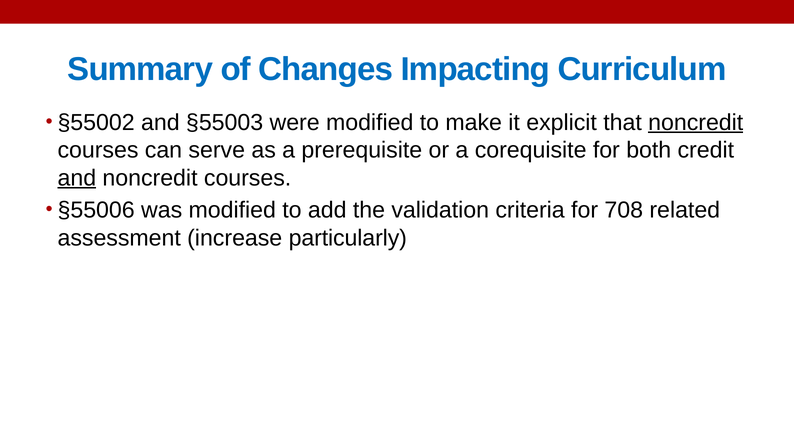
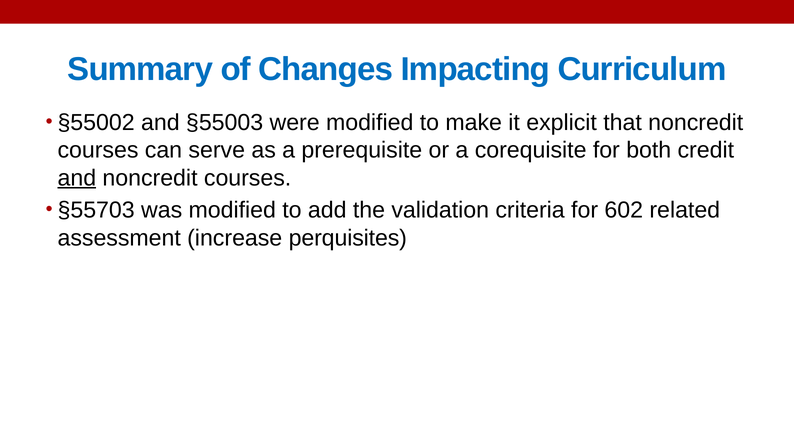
noncredit underline: present -> none (696, 123)
§55006: §55006 -> §55703 (96, 211)
708: 708 -> 602 (624, 211)
particularly: particularly -> perquisites (348, 238)
